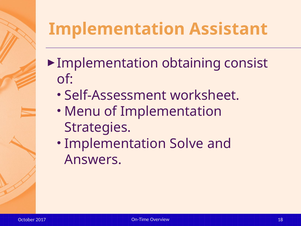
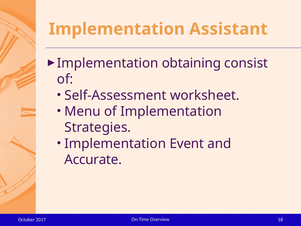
Solve: Solve -> Event (187, 143)
Answers: Answers -> Accurate (93, 159)
